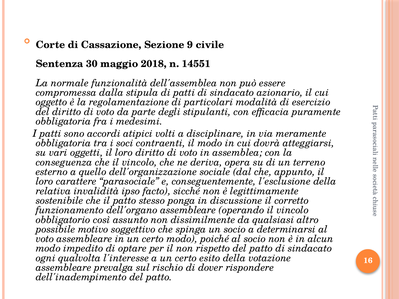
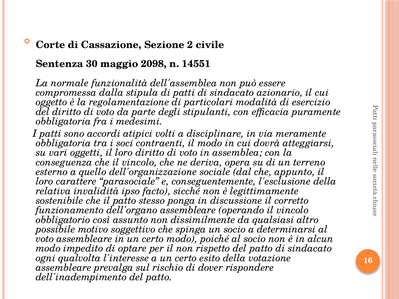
9: 9 -> 2 (190, 45)
2018: 2018 -> 2098 (154, 64)
